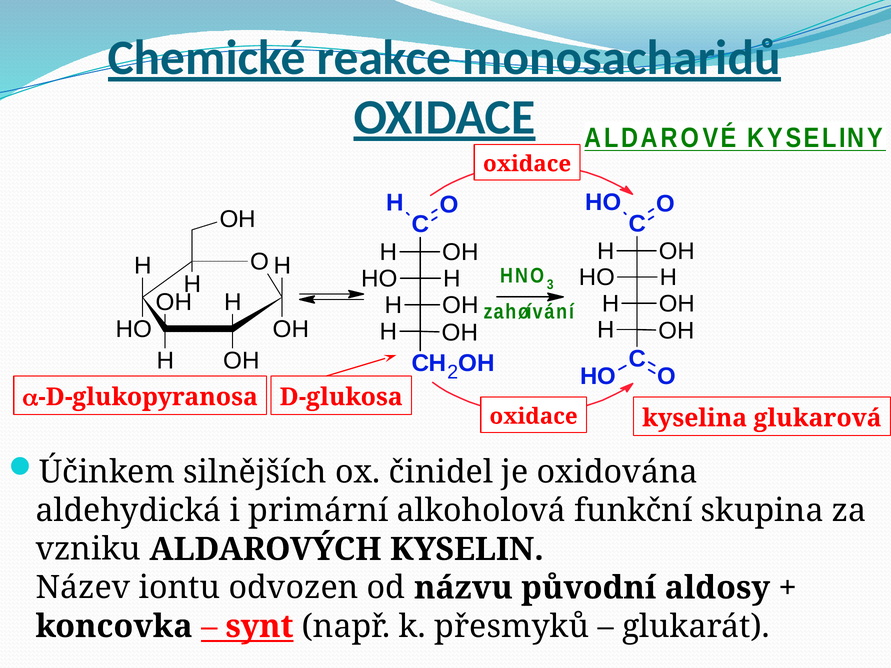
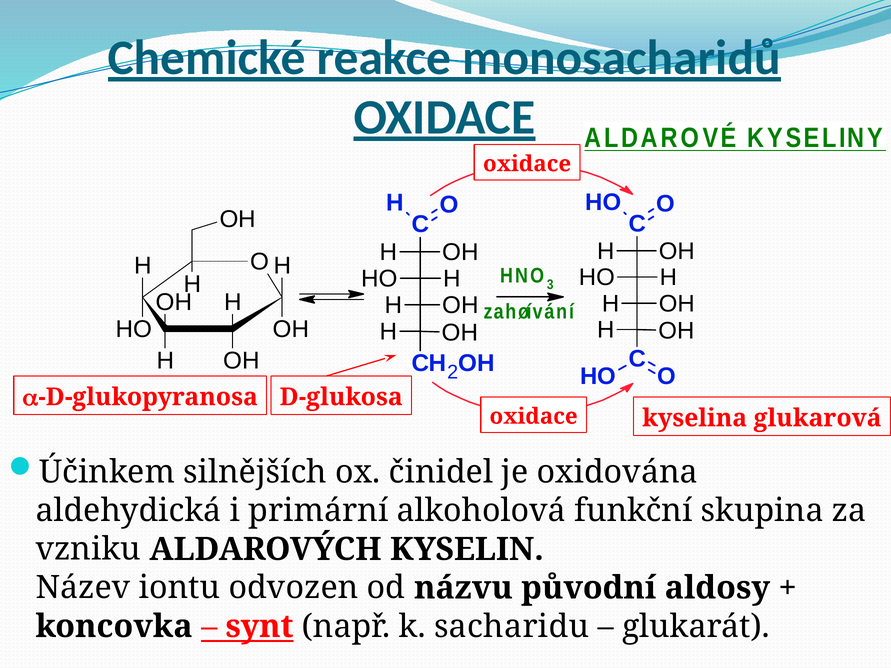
přesmyků: přesmyků -> sacharidu (512, 627)
